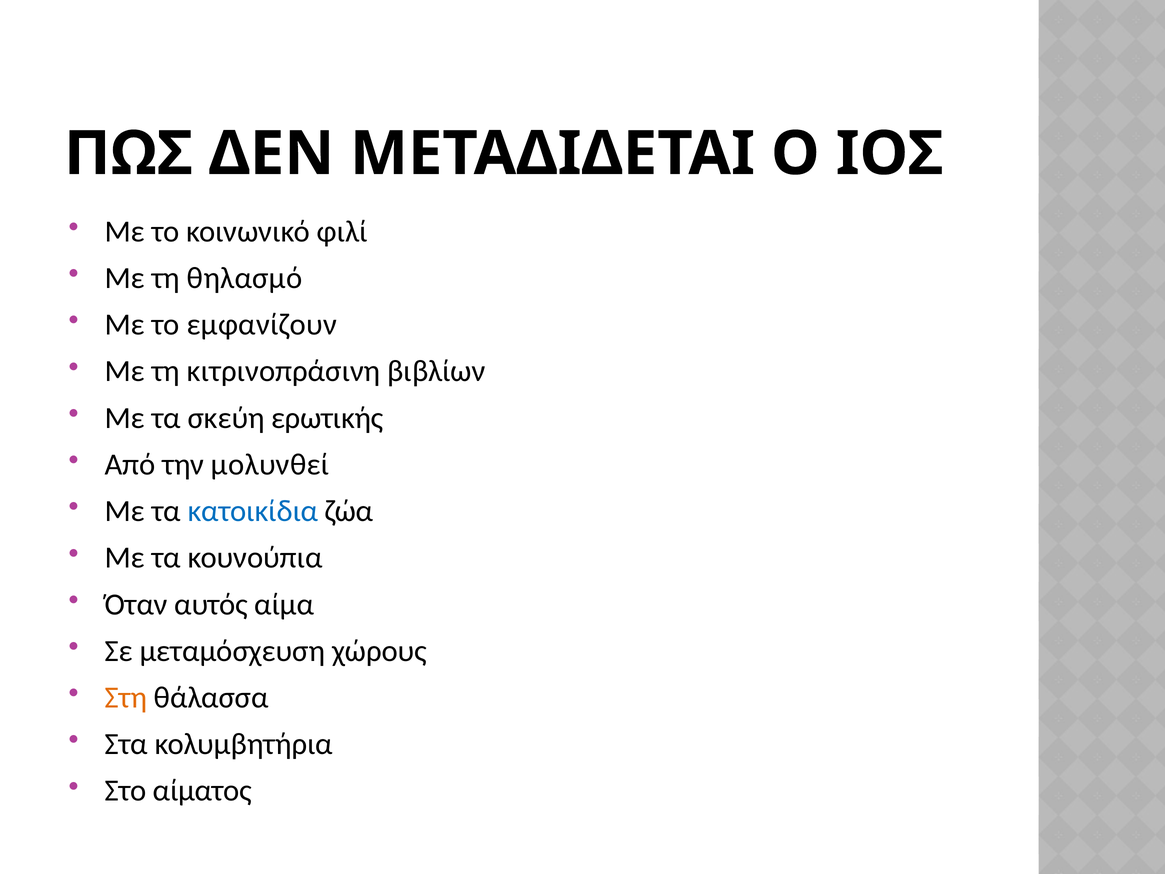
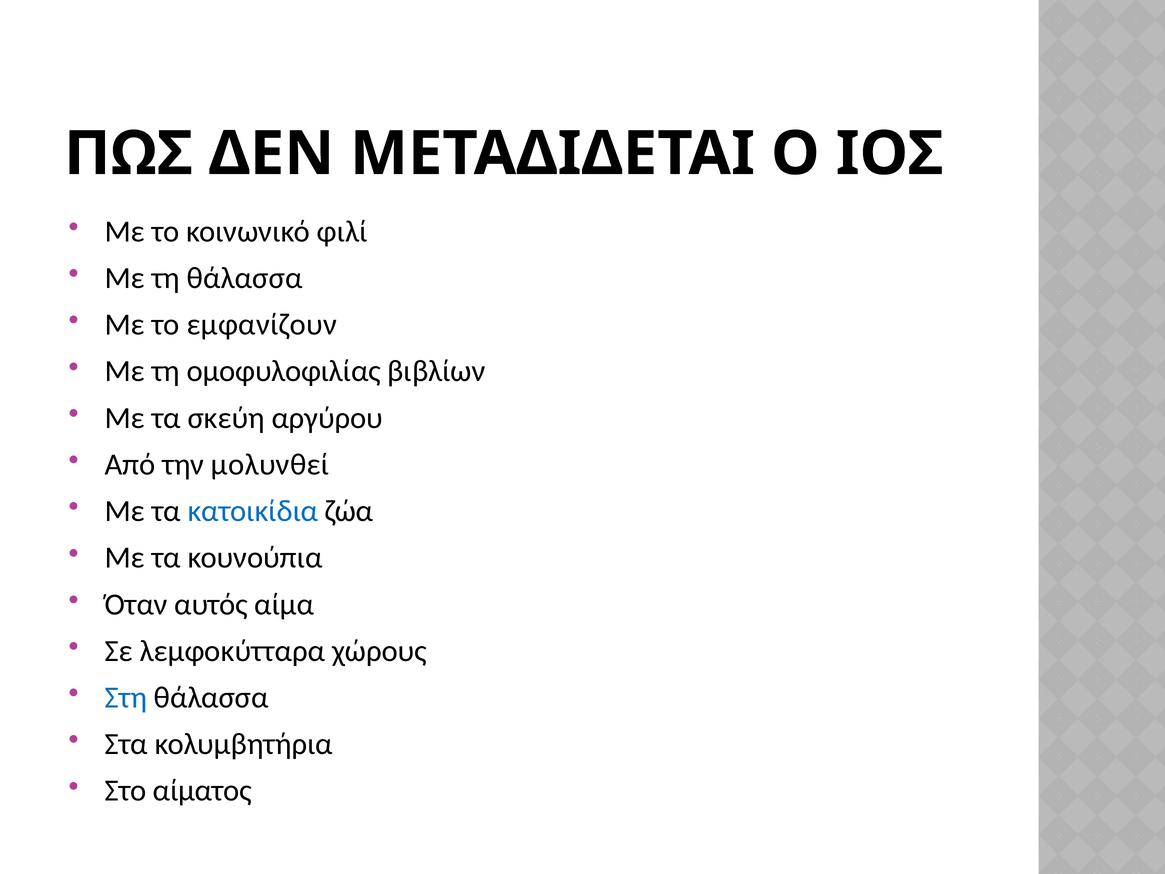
τη θηλασμό: θηλασμό -> θάλασσα (245, 278)
κιτρινοπράσινη: κιτρινοπράσινη -> ομοφυλοφιλίας (284, 371)
ερωτικής: ερωτικής -> αργύρου (327, 418)
μεταμόσχευση: μεταμόσχευση -> λεμφοκύτταρα (232, 651)
Στη colour: orange -> blue (126, 697)
